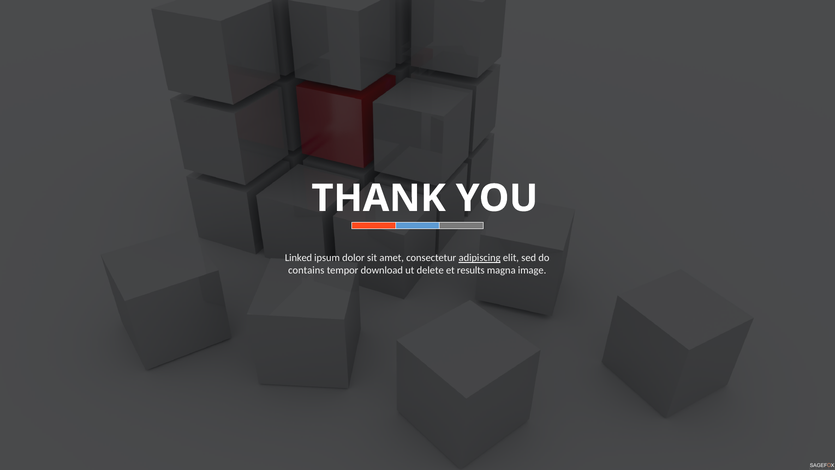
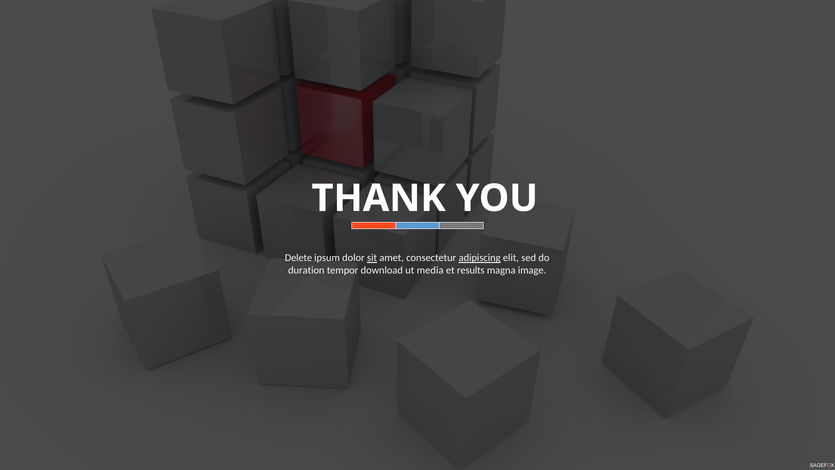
Linked: Linked -> Delete (299, 258)
sit underline: none -> present (372, 258)
contains: contains -> duration (306, 270)
delete: delete -> media (430, 270)
